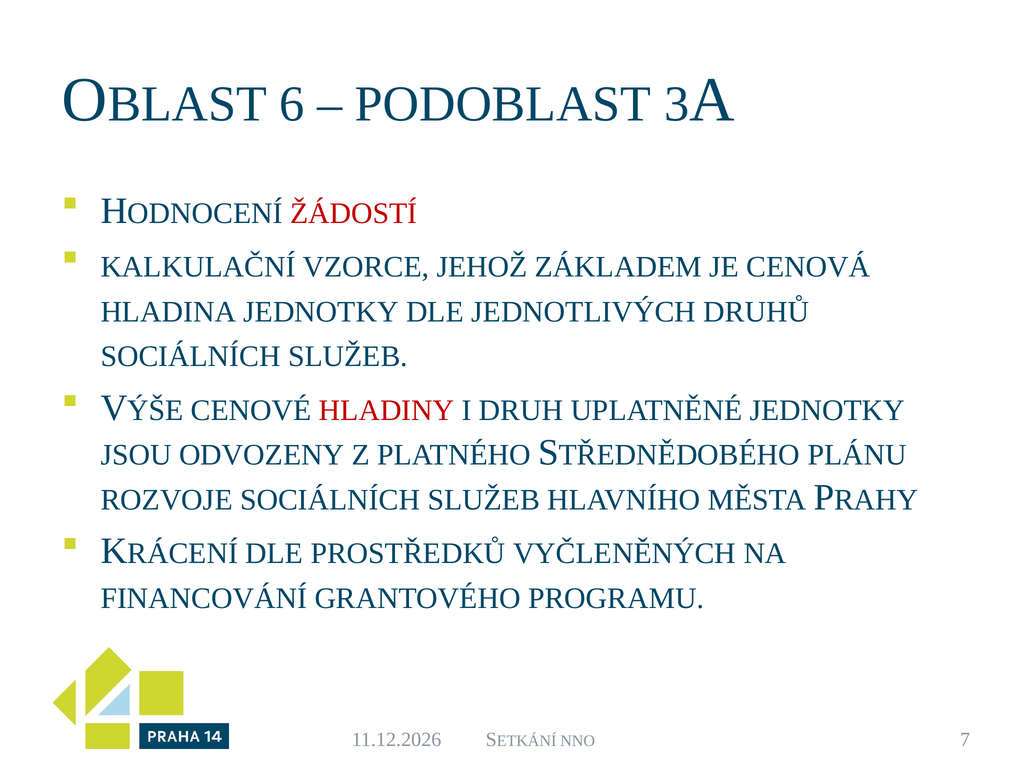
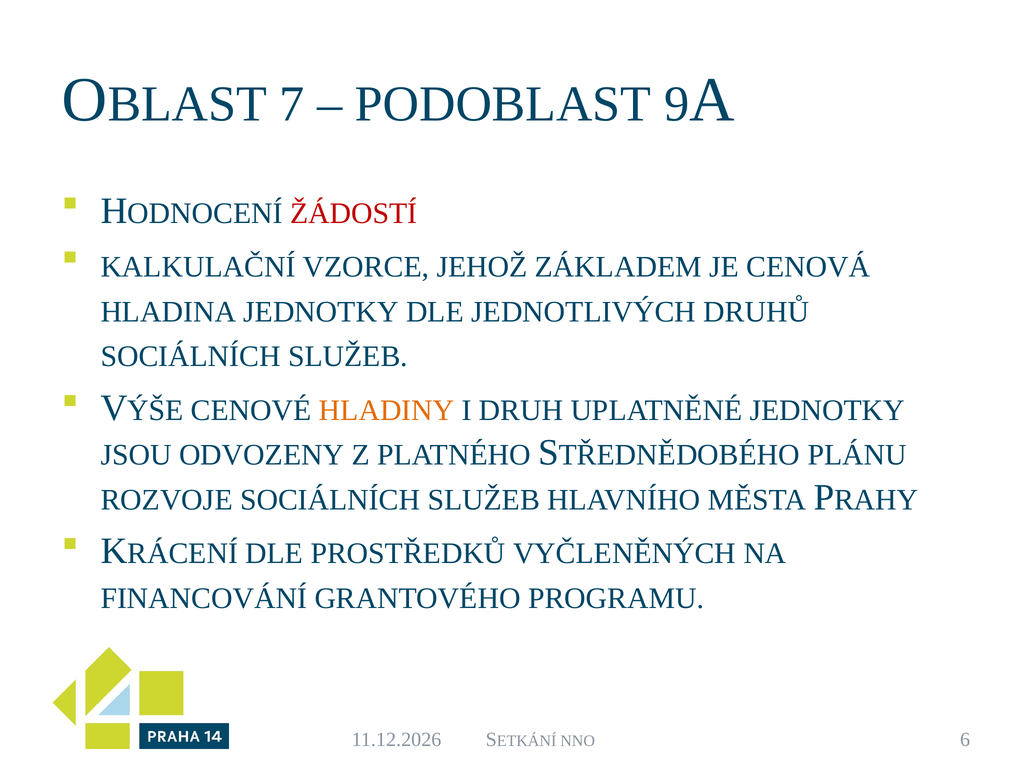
6: 6 -> 7 (292, 104)
3: 3 -> 9 (677, 104)
HLADINY colour: red -> orange (387, 410)
7: 7 -> 6 (965, 739)
